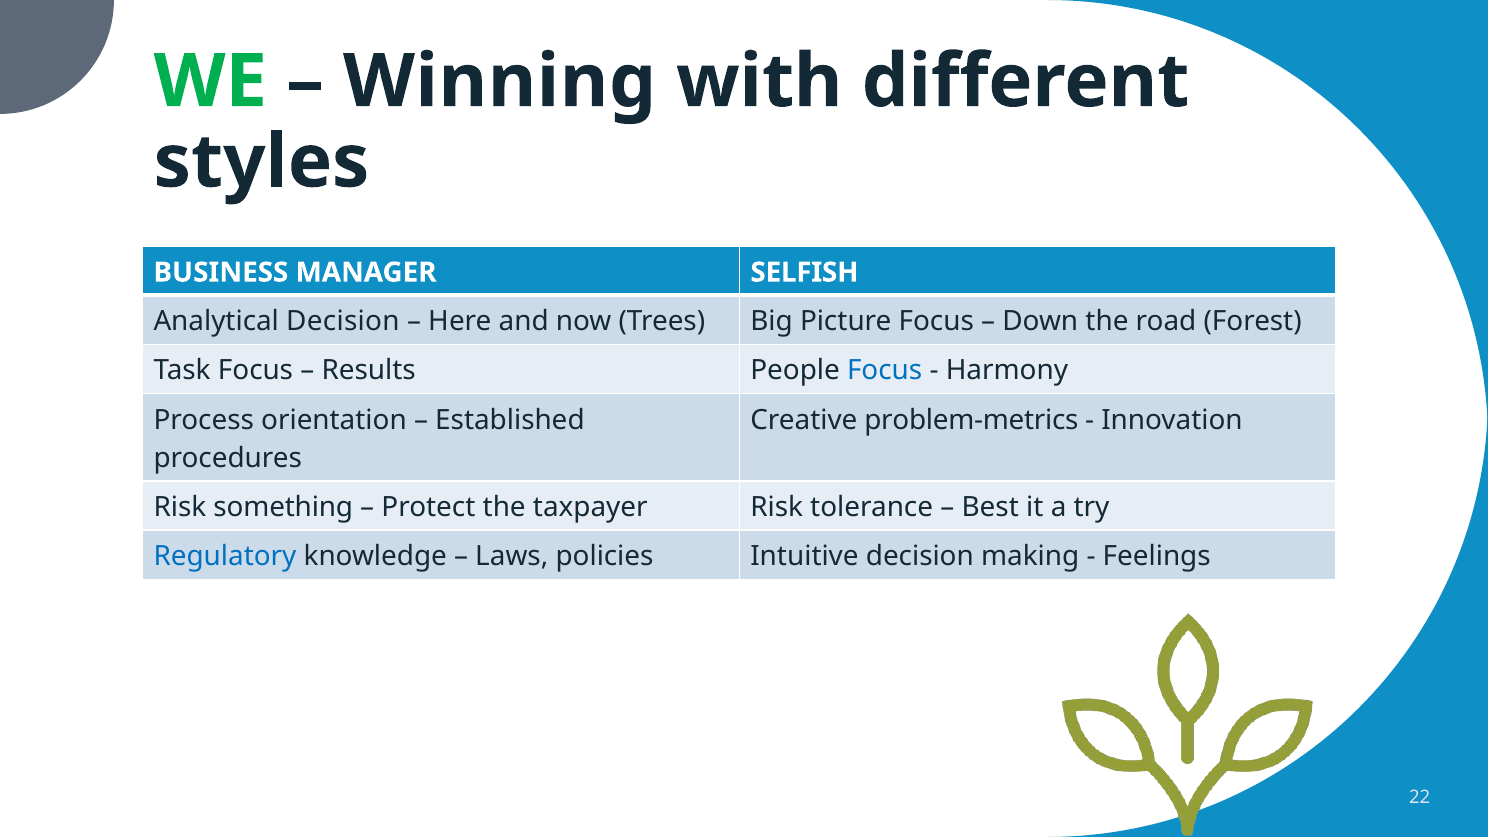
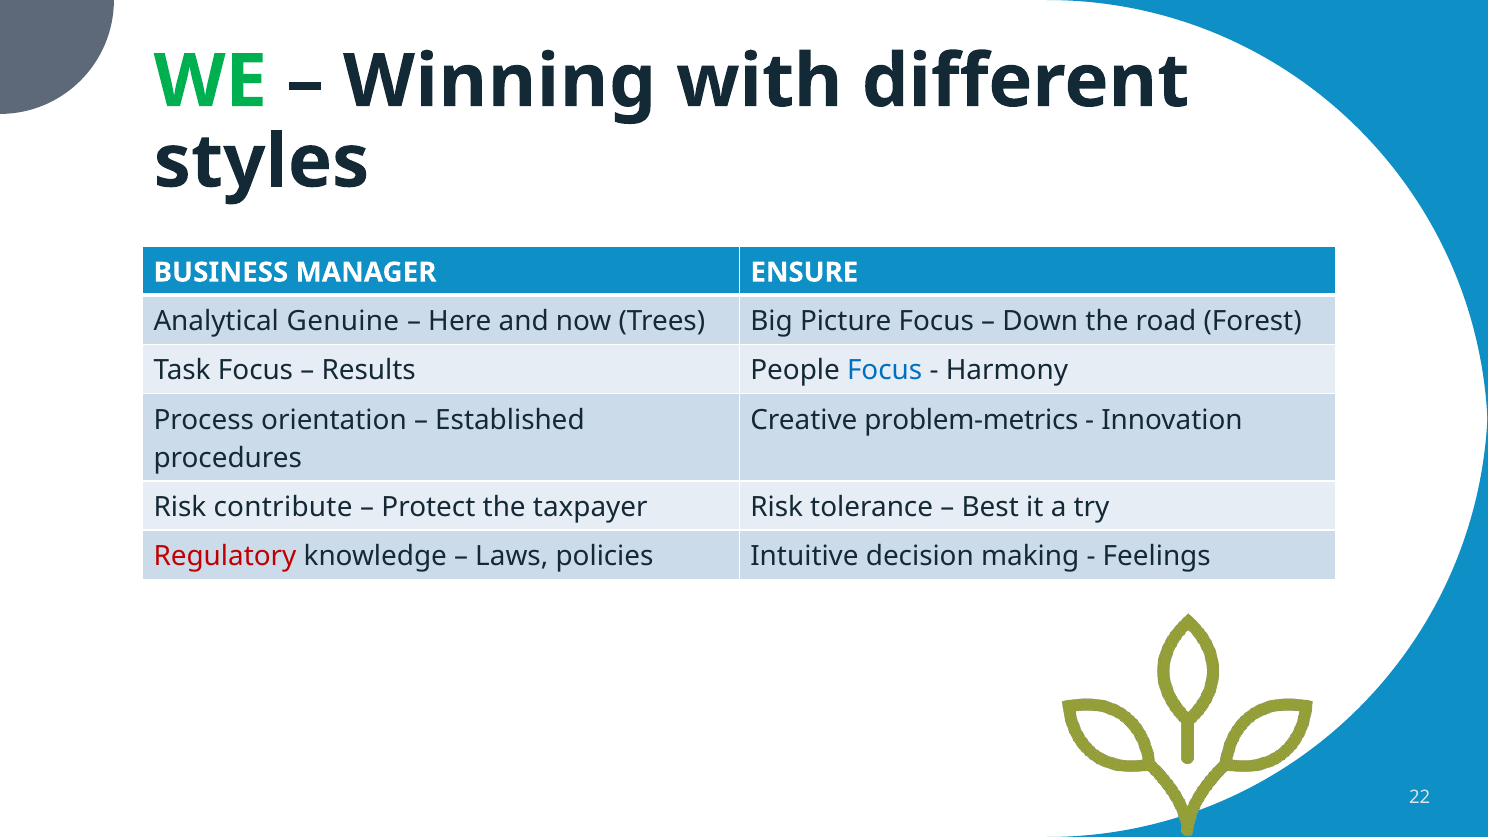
SELFISH: SELFISH -> ENSURE (804, 272)
Analytical Decision: Decision -> Genuine (343, 322)
something: something -> contribute (283, 507)
Regulatory colour: blue -> red (225, 556)
